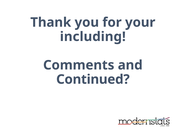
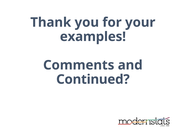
including: including -> examples (93, 37)
